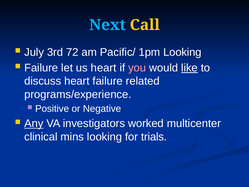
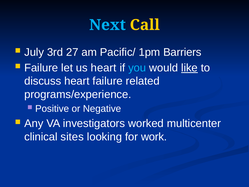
72: 72 -> 27 (72, 52)
1pm Looking: Looking -> Barriers (182, 52)
you colour: pink -> light blue (137, 68)
Any underline: present -> none (34, 123)
mins: mins -> sites (72, 137)
trials: trials -> work (154, 137)
